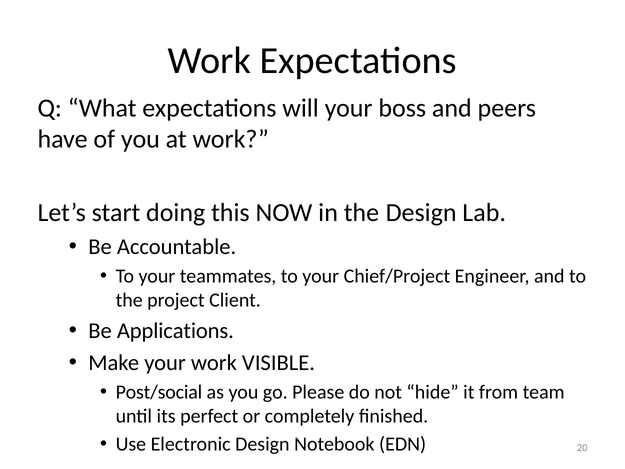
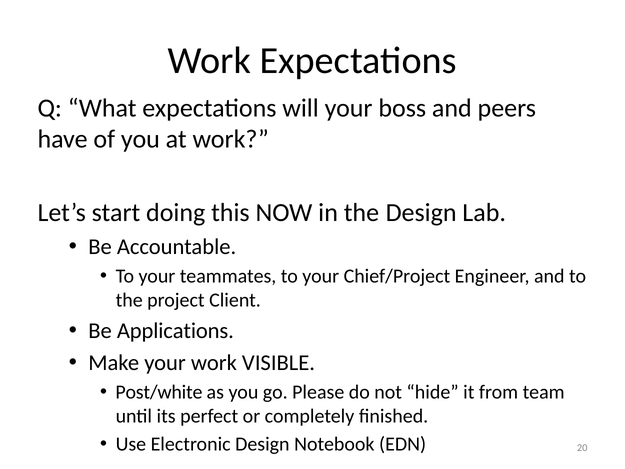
Post/social: Post/social -> Post/white (159, 392)
